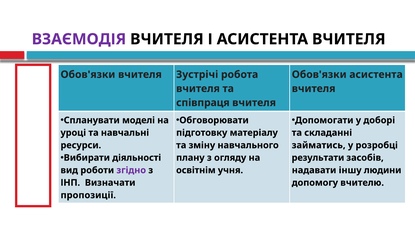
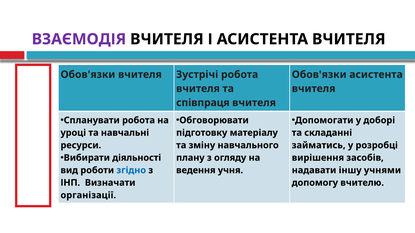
Спланувати моделі: моделі -> робота (139, 120)
результати: результати -> вирішення (318, 158)
згідно colour: purple -> blue (131, 171)
освітнім: освітнім -> ведення (196, 171)
людини: людини -> учнями (383, 171)
пропозиції: пропозиції -> організації (88, 196)
